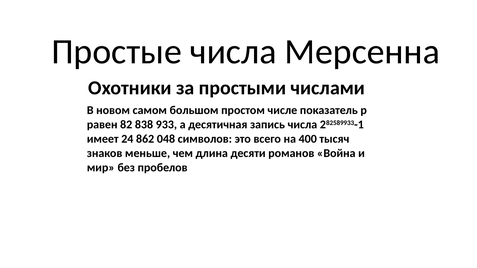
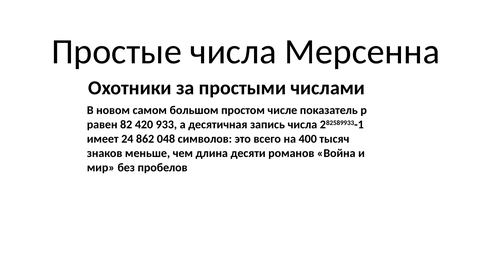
838: 838 -> 420 (144, 125)
